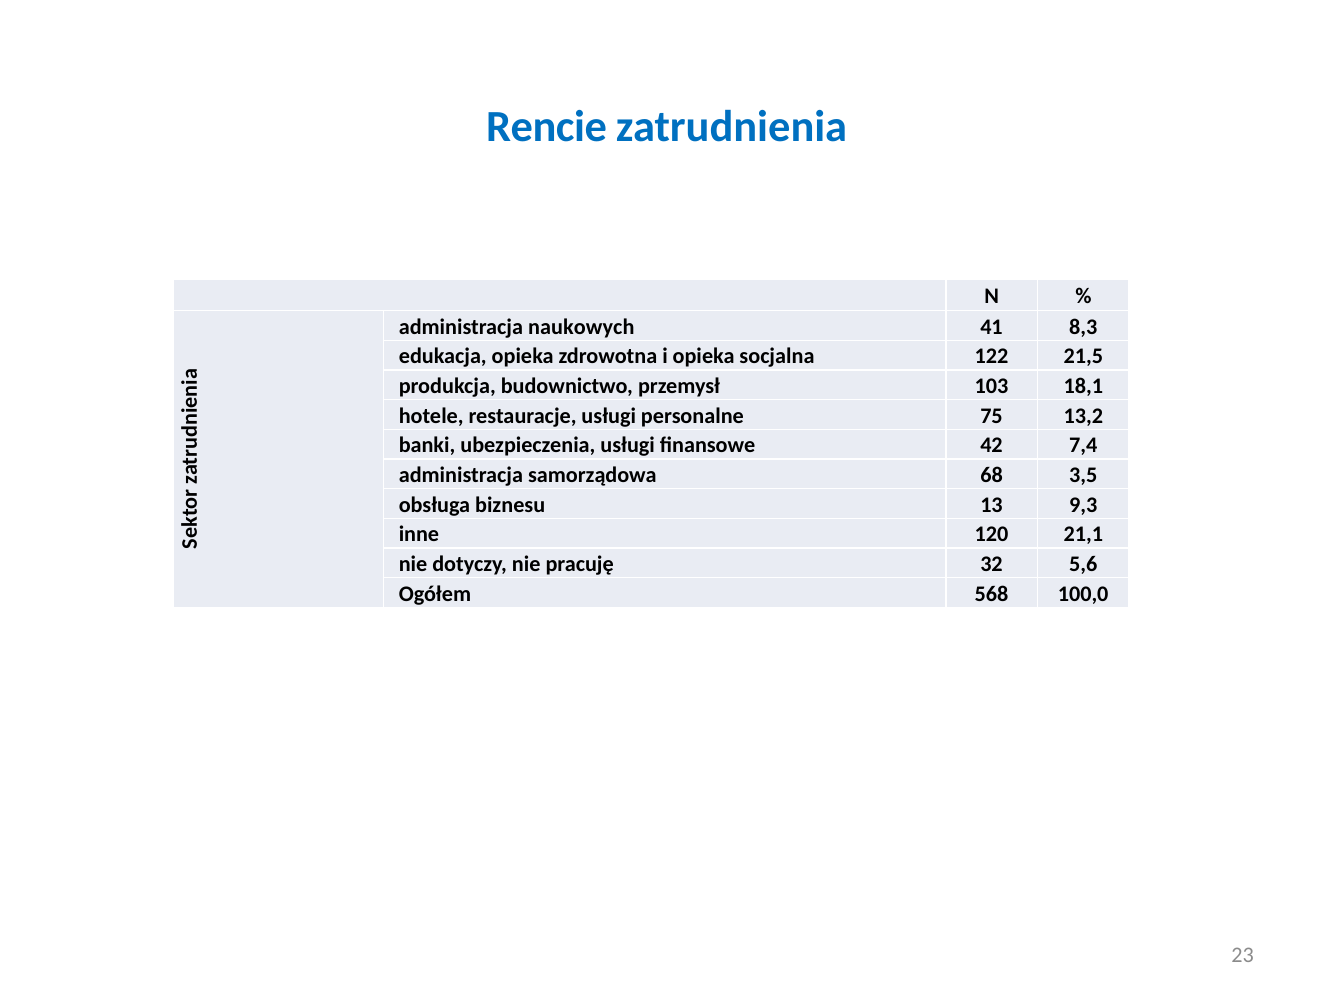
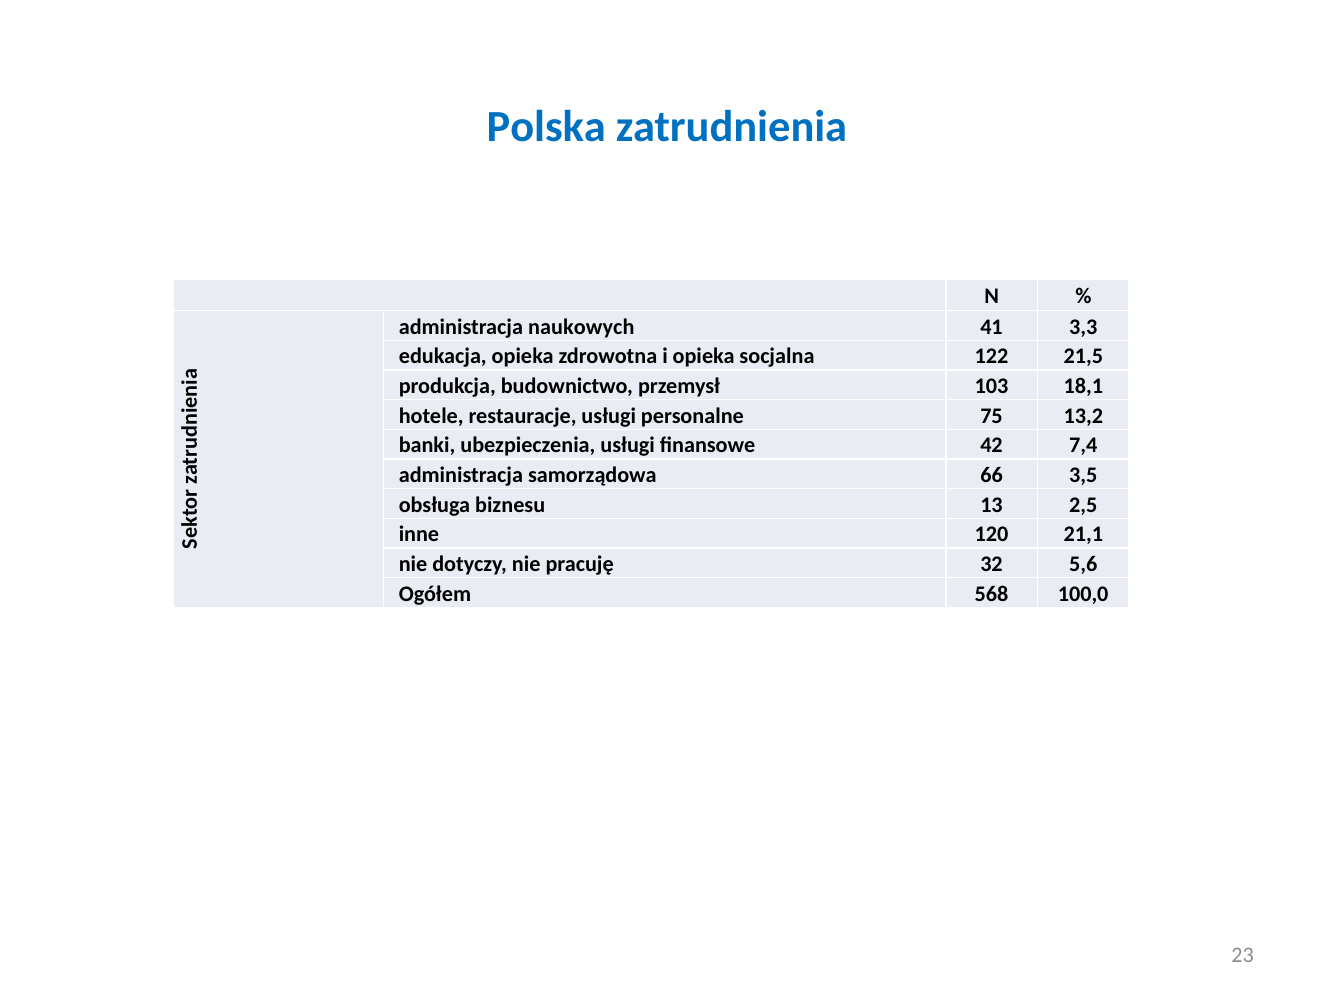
Rencie: Rencie -> Polska (546, 127)
8,3: 8,3 -> 3,3 (1083, 327)
68: 68 -> 66 (992, 476)
9,3: 9,3 -> 2,5 (1083, 505)
